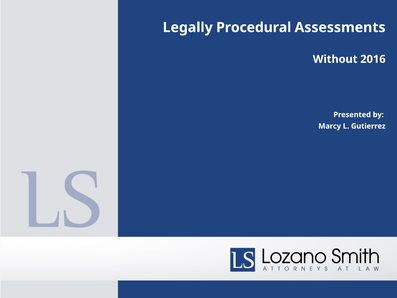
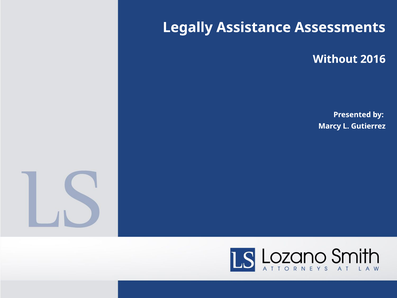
Procedural: Procedural -> Assistance (254, 27)
